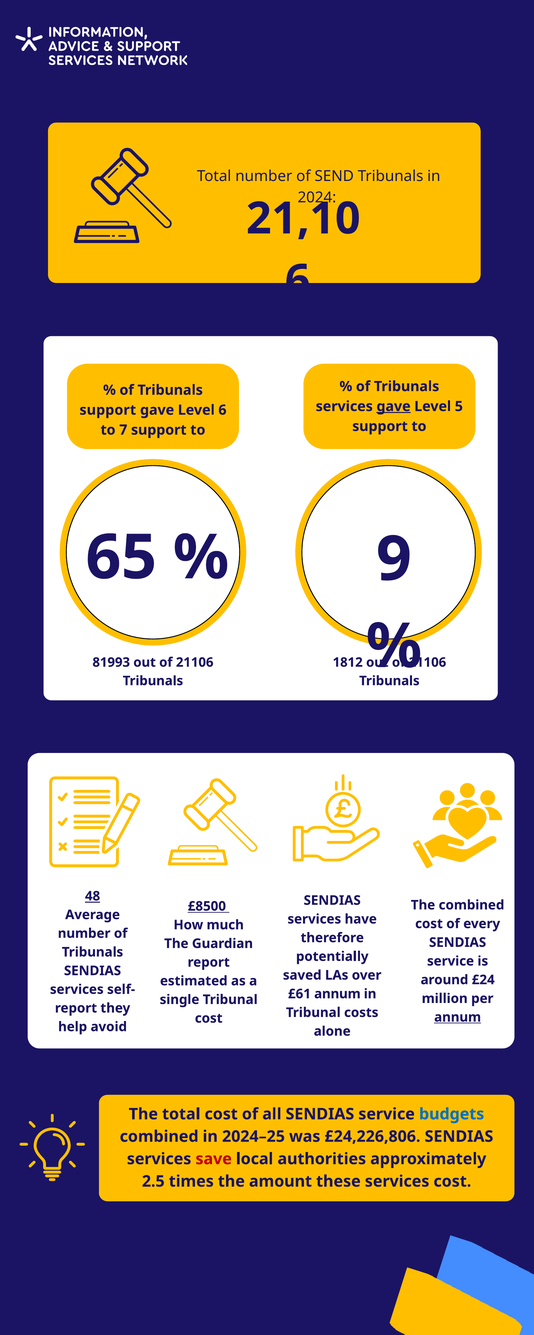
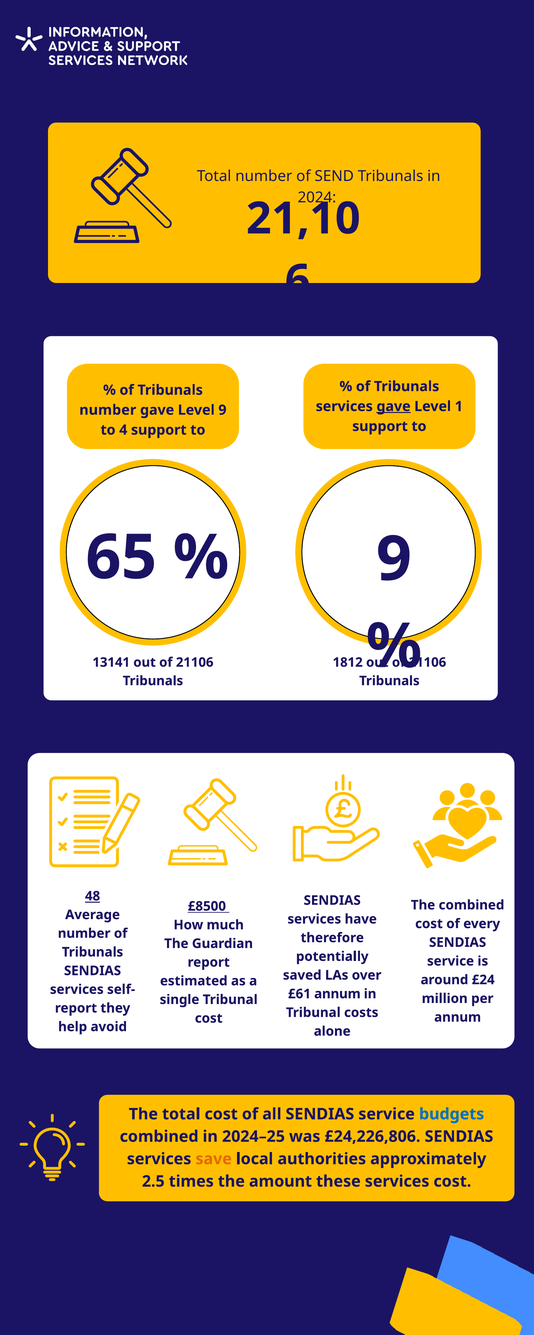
5: 5 -> 1 (459, 406)
support: support -> number (108, 410)
Level 6: 6 -> 9 (222, 410)
7: 7 -> 4 (123, 430)
81993: 81993 -> 13141 (111, 662)
annum underline: present -> none (458, 1017)
save colour: red -> orange (214, 1159)
